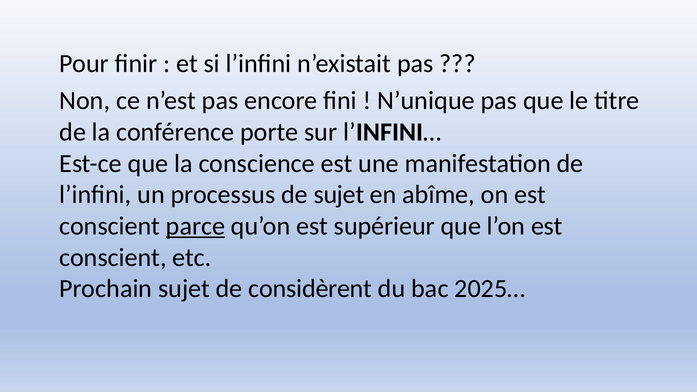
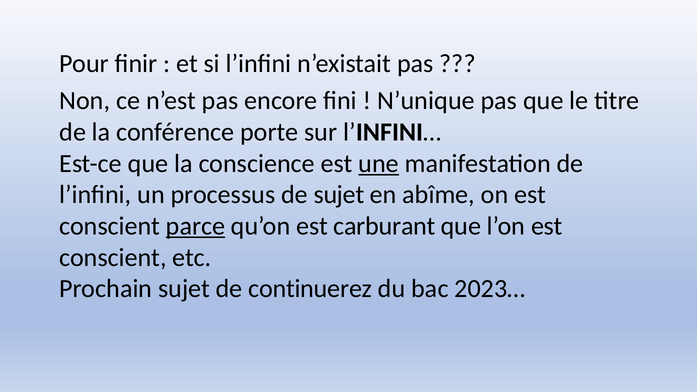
une underline: none -> present (379, 163)
supérieur: supérieur -> carburant (384, 226)
considèrent: considèrent -> continuerez (310, 289)
2025…: 2025… -> 2023… (490, 289)
